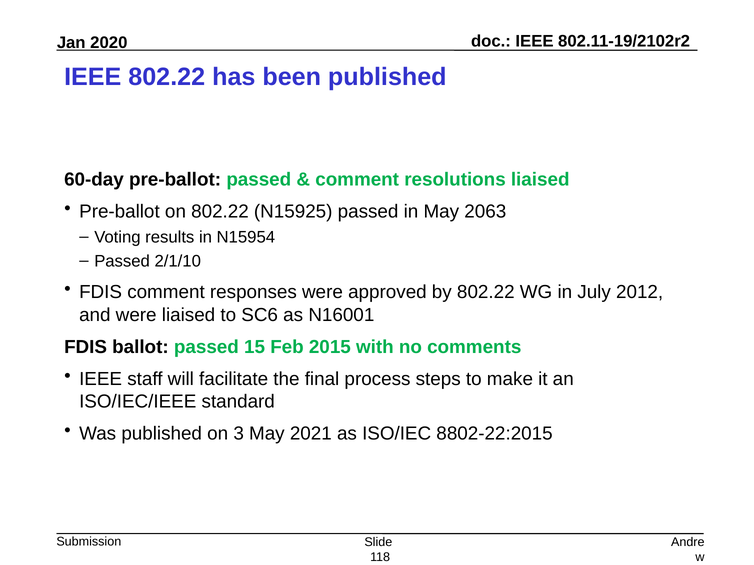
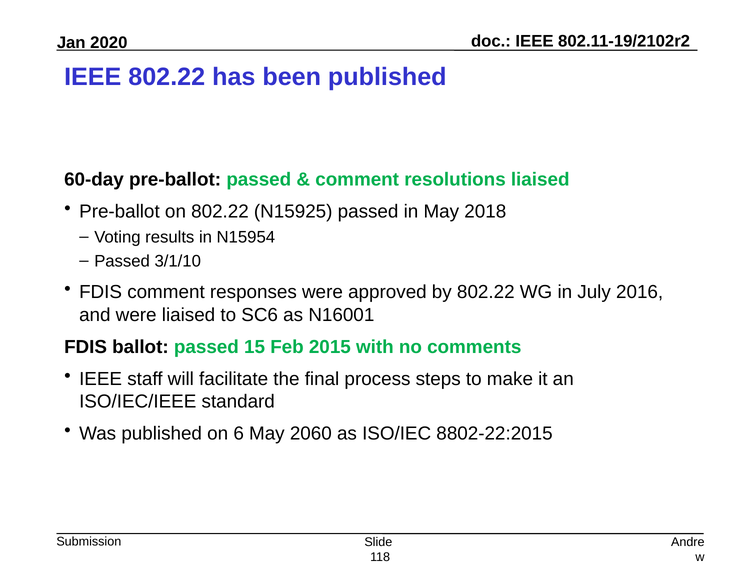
2063: 2063 -> 2018 (485, 212)
2/1/10: 2/1/10 -> 3/1/10 (178, 262)
2012: 2012 -> 2016 (640, 292)
3: 3 -> 6 (239, 434)
2021: 2021 -> 2060 (311, 434)
